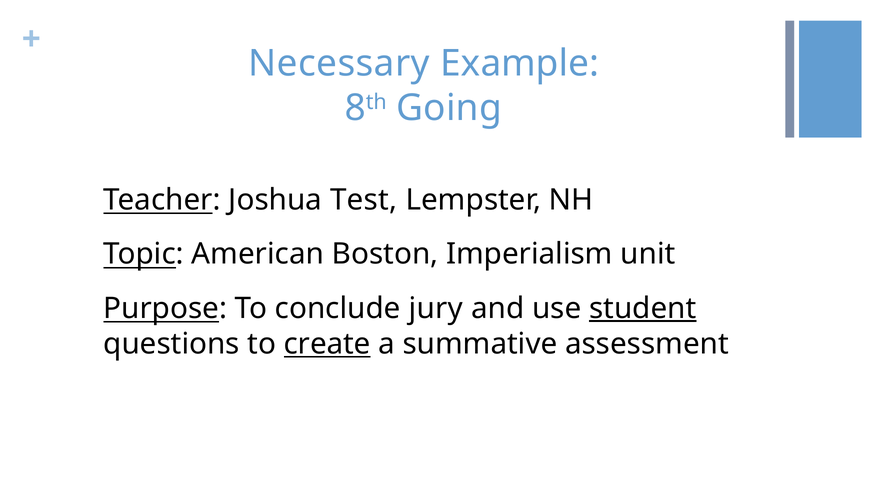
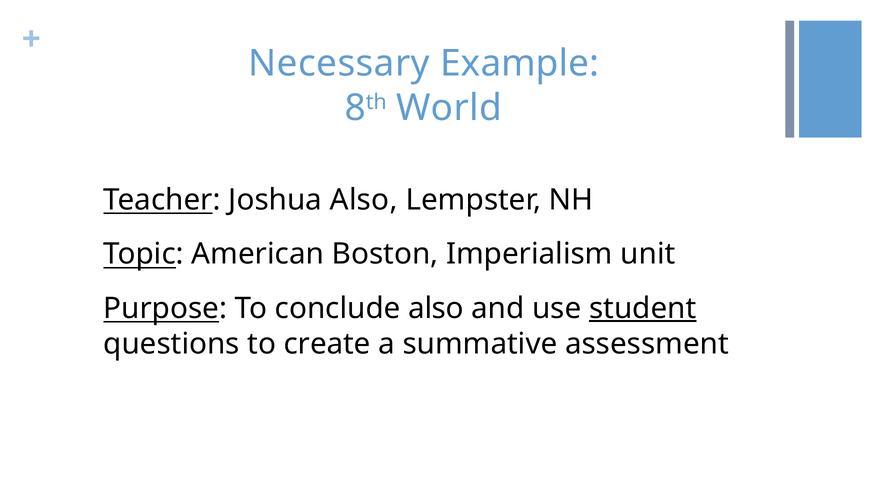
Going: Going -> World (449, 108)
Joshua Test: Test -> Also (364, 200)
conclude jury: jury -> also (436, 308)
create underline: present -> none (327, 344)
